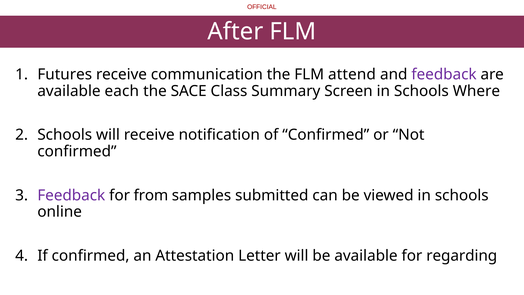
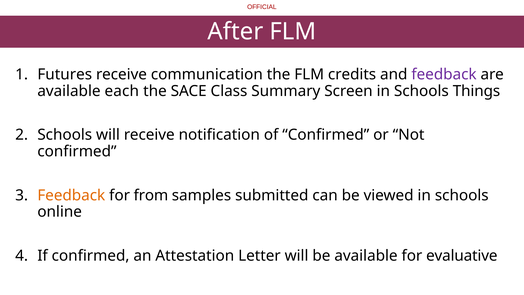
attend: attend -> credits (352, 74)
Where: Where -> Things (476, 91)
Feedback colour: purple -> orange (71, 195)
regarding: regarding -> evaluative (462, 255)
